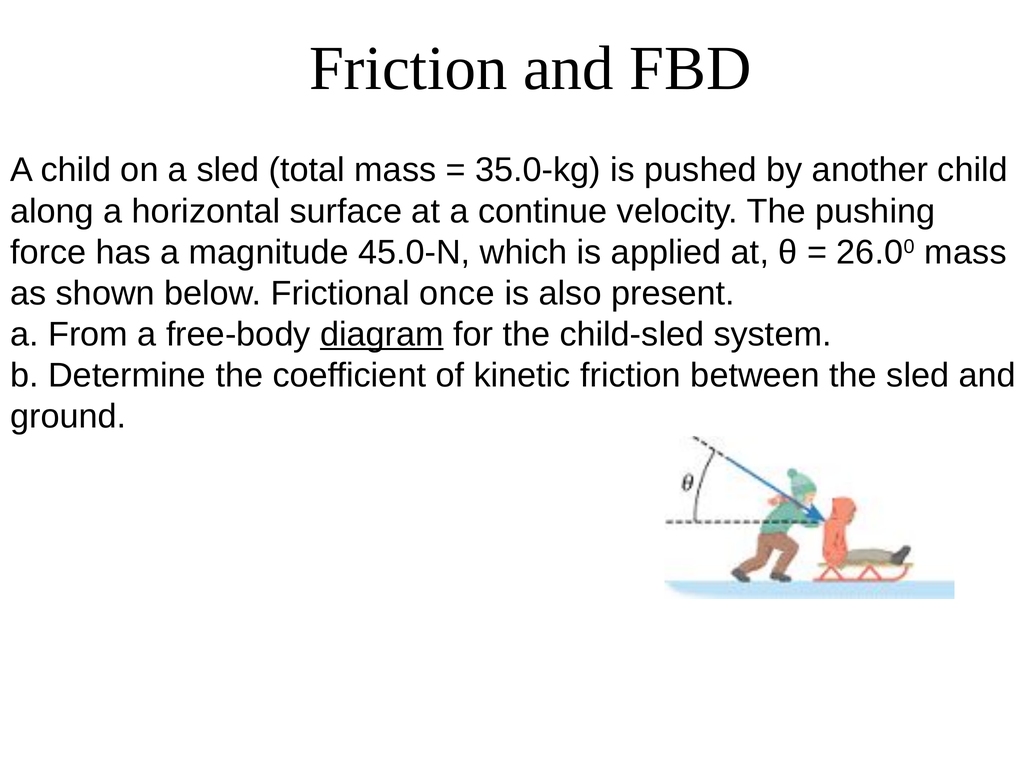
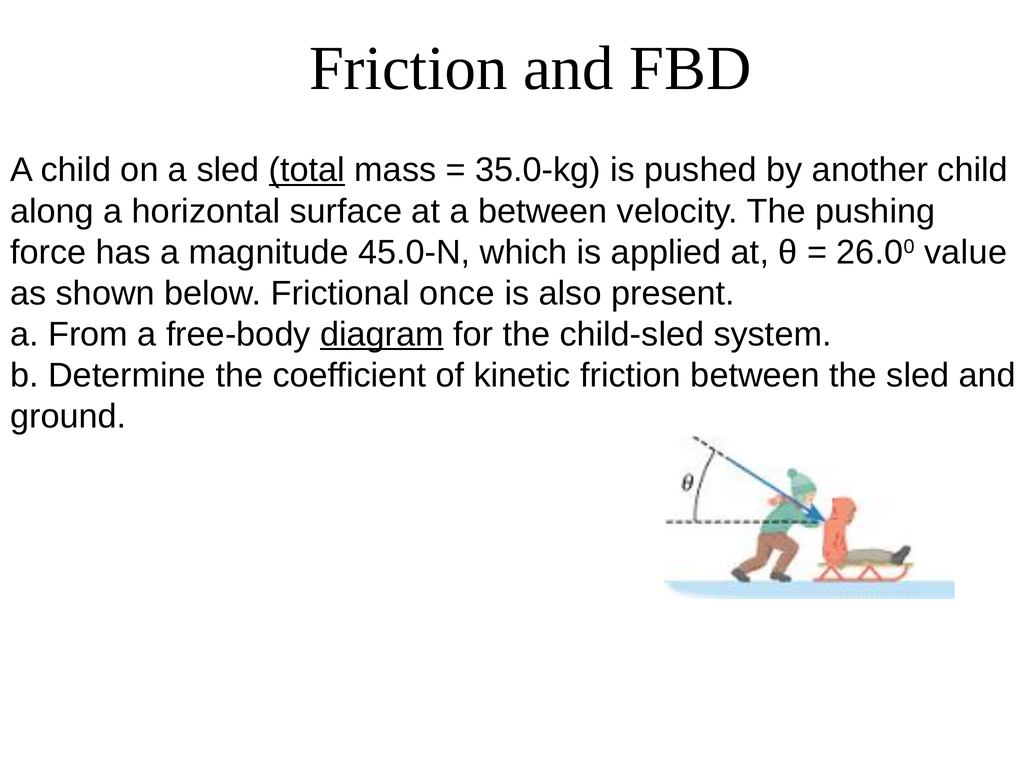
total underline: none -> present (307, 170)
a continue: continue -> between (543, 211)
26.00 mass: mass -> value (966, 252)
